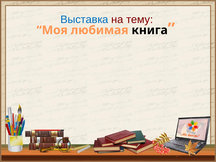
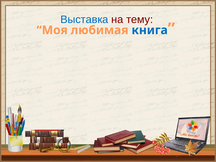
книга colour: black -> blue (150, 30)
